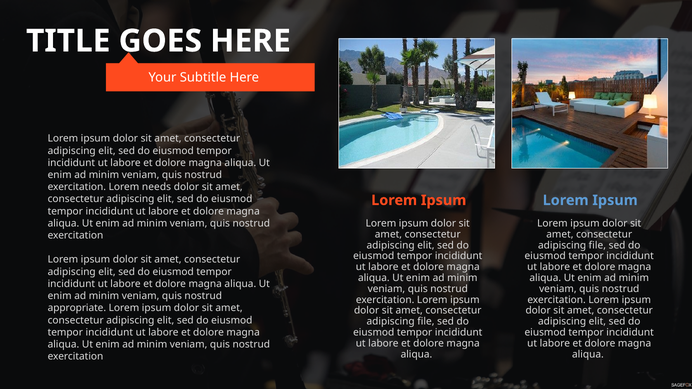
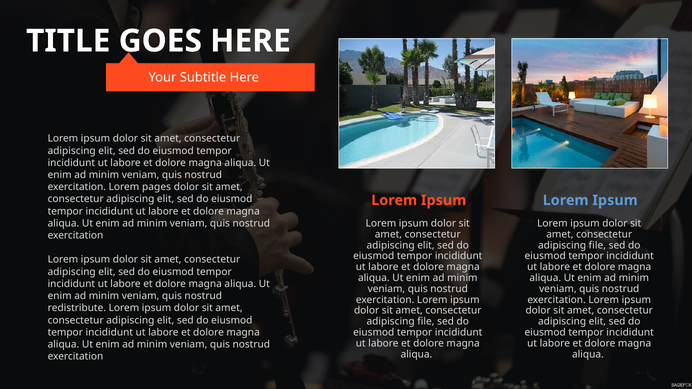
needs: needs -> pages (157, 187)
appropriate: appropriate -> redistribute (77, 308)
